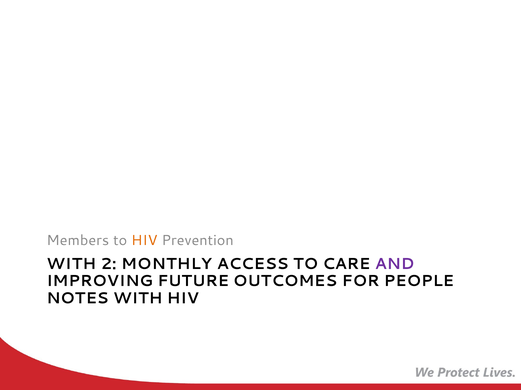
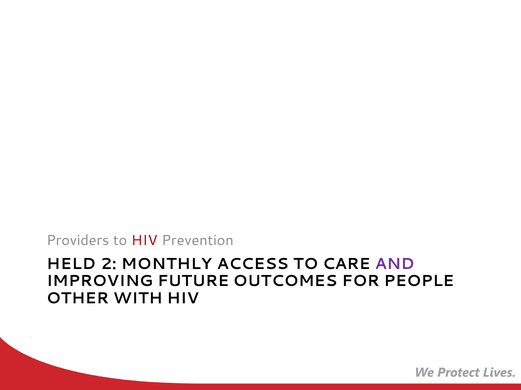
Members: Members -> Providers (78, 241)
HIV colour: orange -> red (144, 241)
WITH: WITH -> HELD (71, 264)
NOTES: NOTES -> OTHER (78, 299)
